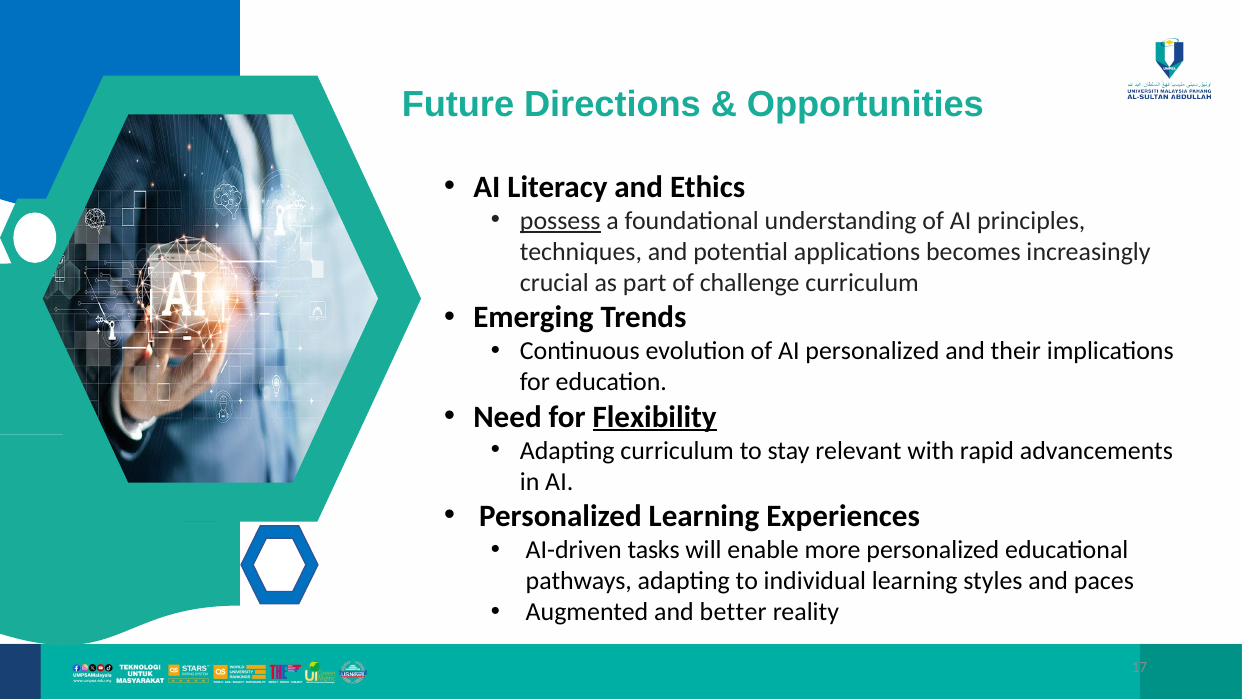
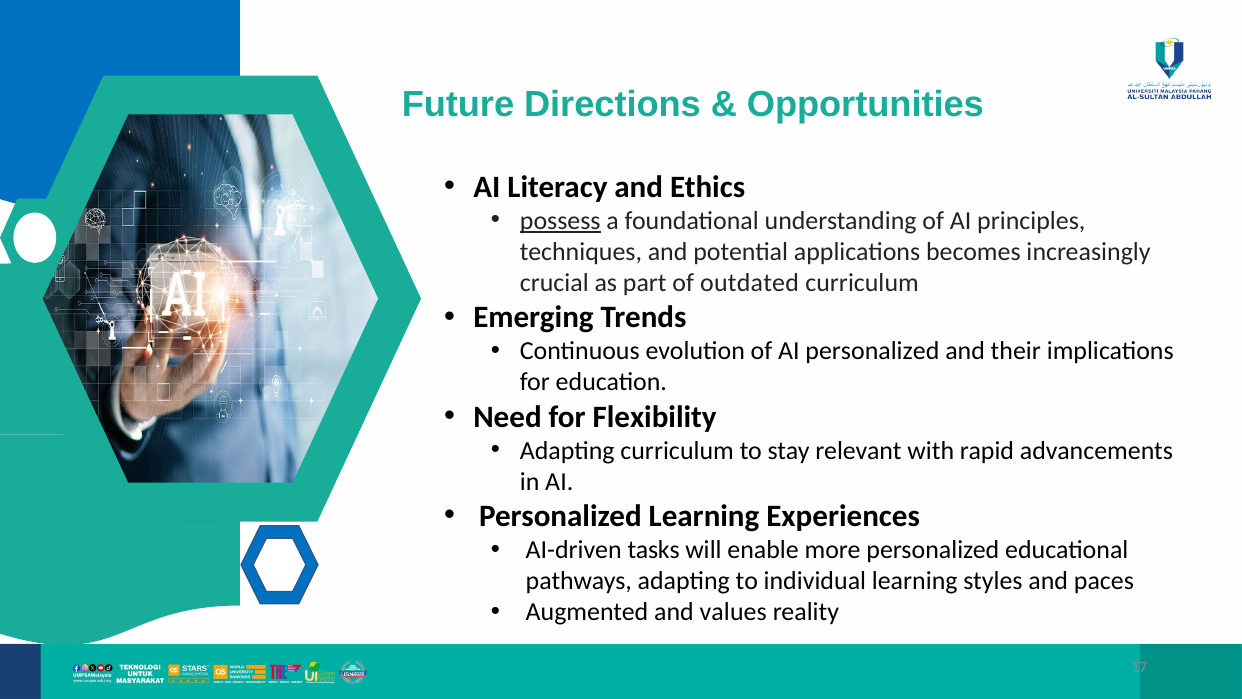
challenge: challenge -> outdated (750, 283)
Flexibility underline: present -> none (655, 417)
better: better -> values (733, 612)
